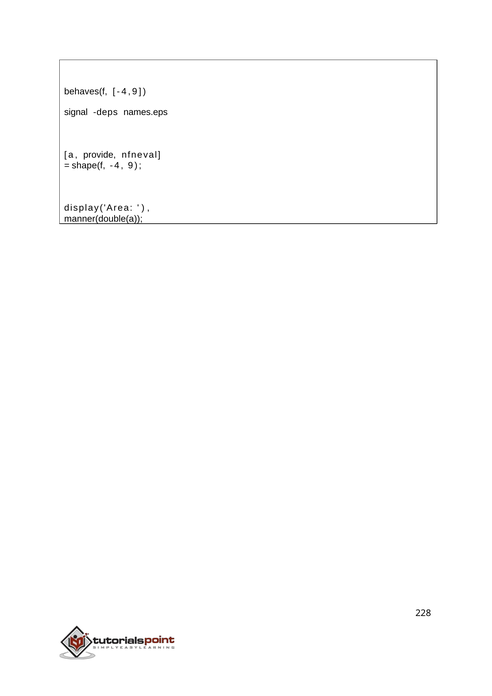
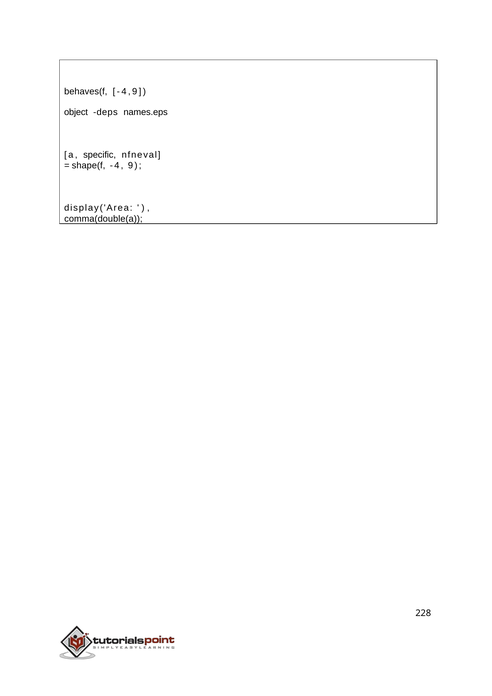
signal: signal -> object (76, 112)
provide: provide -> specific (100, 155)
manner(double(a: manner(double(a -> comma(double(a (103, 219)
